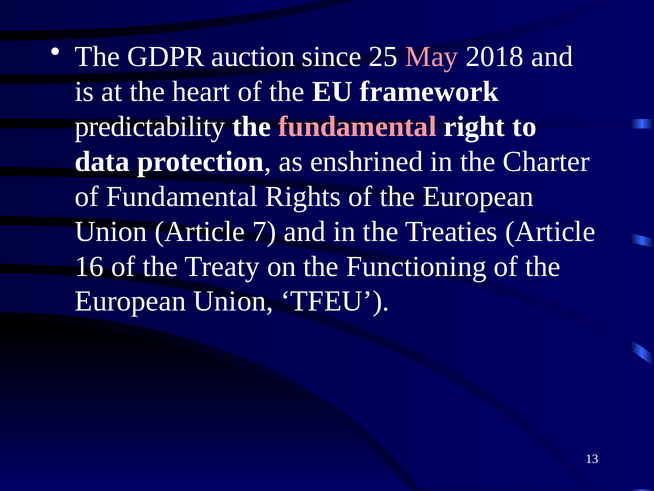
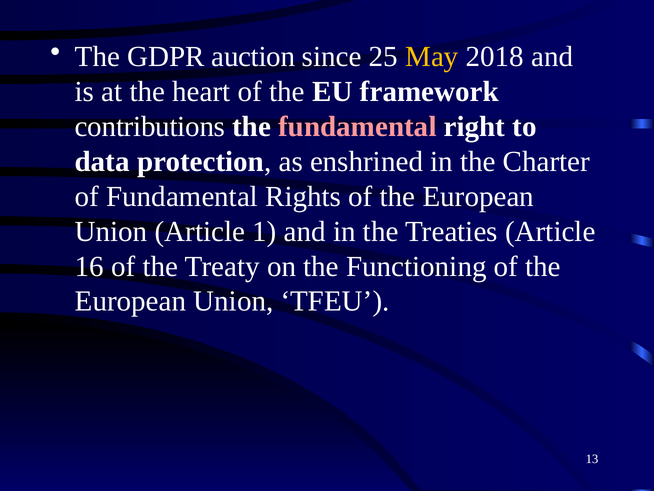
May colour: pink -> yellow (432, 57)
predictability: predictability -> contributions (150, 127)
7: 7 -> 1 (264, 231)
